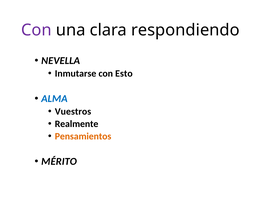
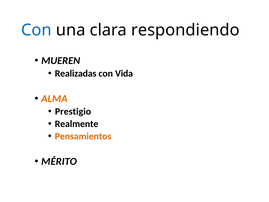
Con colour: purple -> blue (36, 30)
NEVELLA: NEVELLA -> MUEREN (61, 61)
Inmutarse: Inmutarse -> Realizadas (76, 73)
Esto: Esto -> Vida (124, 73)
ALMA colour: blue -> orange (54, 99)
Vuestros: Vuestros -> Prestigio (73, 111)
